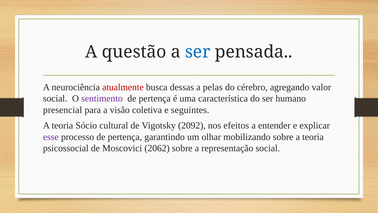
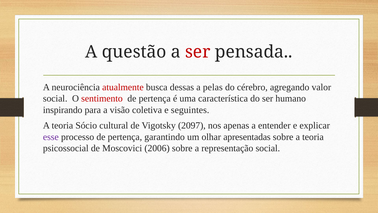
ser colour: blue -> red (198, 52)
sentimento colour: purple -> red (102, 98)
presencial: presencial -> inspirando (63, 110)
2092: 2092 -> 2097 (192, 125)
efeitos: efeitos -> apenas (236, 125)
mobilizando: mobilizando -> apresentadas (247, 137)
2062: 2062 -> 2006 (157, 148)
